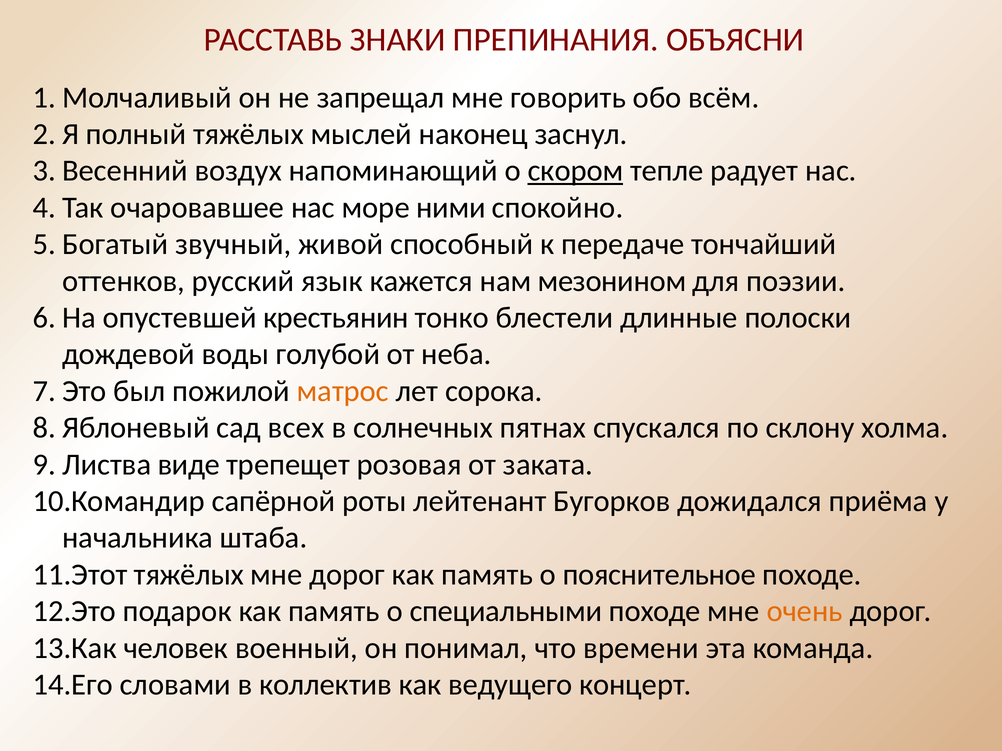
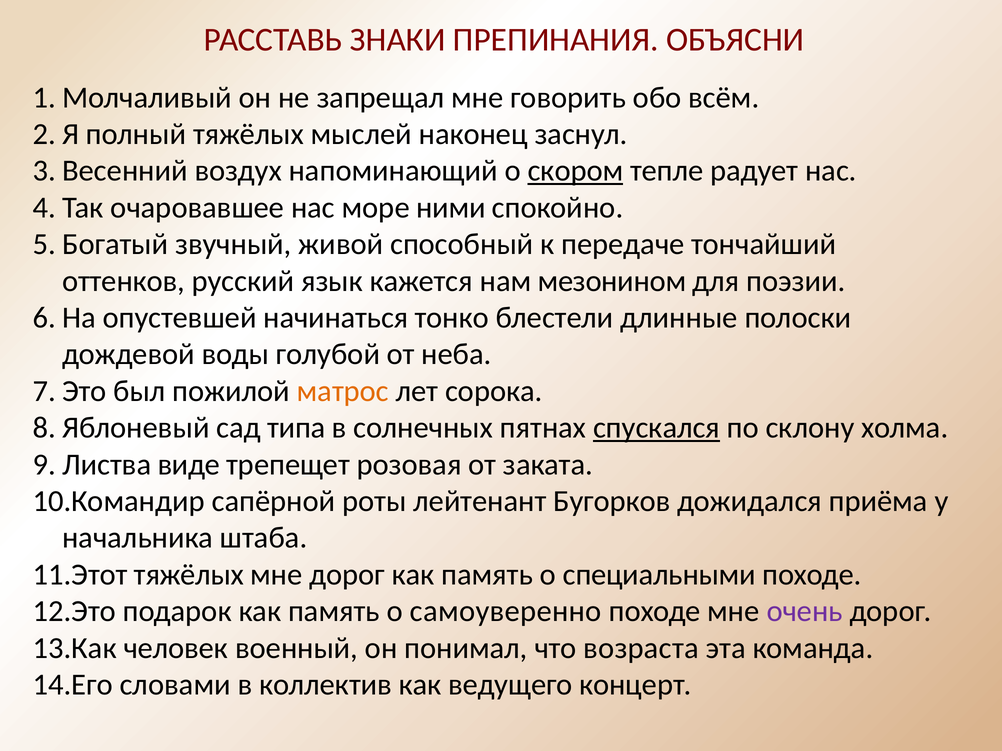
крестьянин: крестьянин -> начинаться (336, 318)
всех: всех -> типа (296, 428)
спускался underline: none -> present (657, 428)
пояснительное: пояснительное -> специальными (659, 575)
специальными: специальными -> самоуверенно (506, 612)
очень colour: orange -> purple (805, 612)
времени: времени -> возраста (641, 648)
